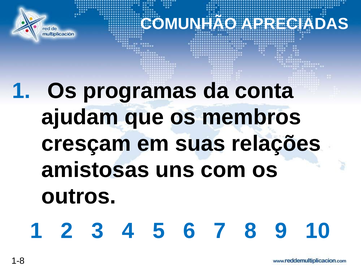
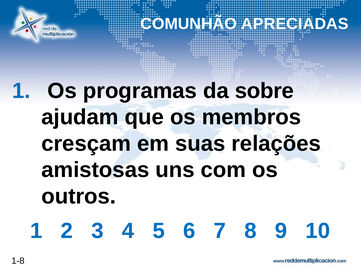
conta: conta -> sobre (264, 91)
